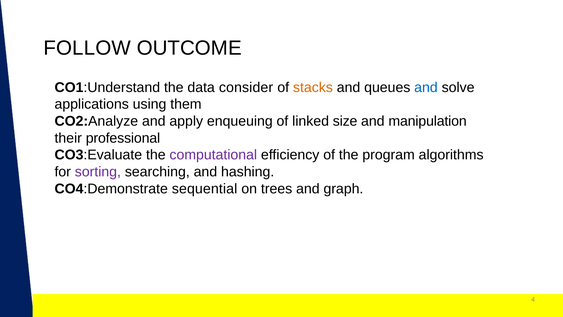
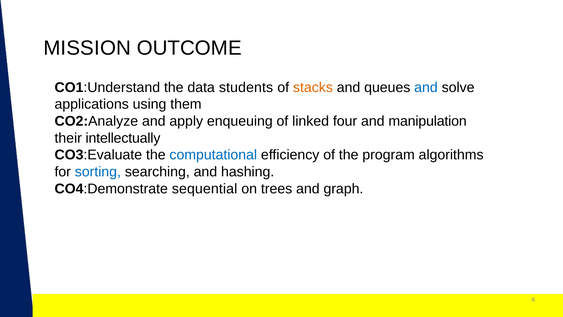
FOLLOW: FOLLOW -> MISSION (87, 48)
consider: consider -> students (246, 87)
size: size -> four (345, 121)
professional: professional -> intellectually (123, 138)
computational colour: purple -> blue (213, 155)
sorting colour: purple -> blue (98, 172)
